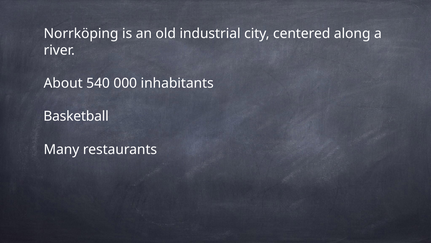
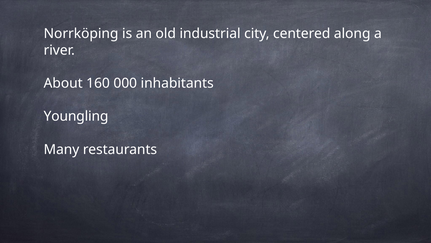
540: 540 -> 160 (98, 83)
Basketball: Basketball -> Youngling (76, 116)
